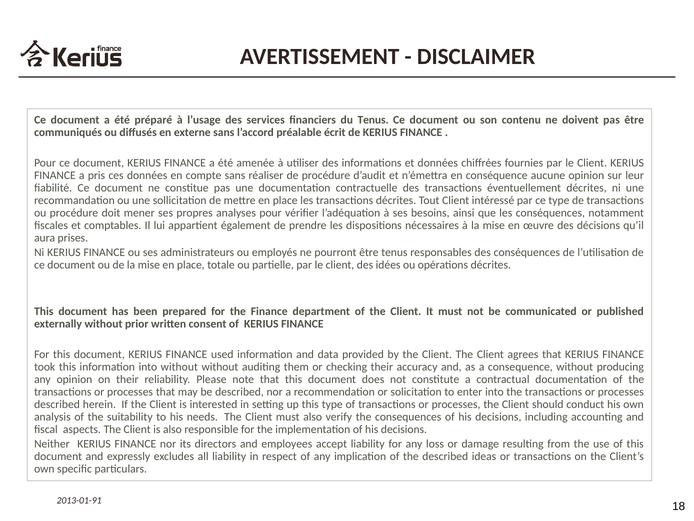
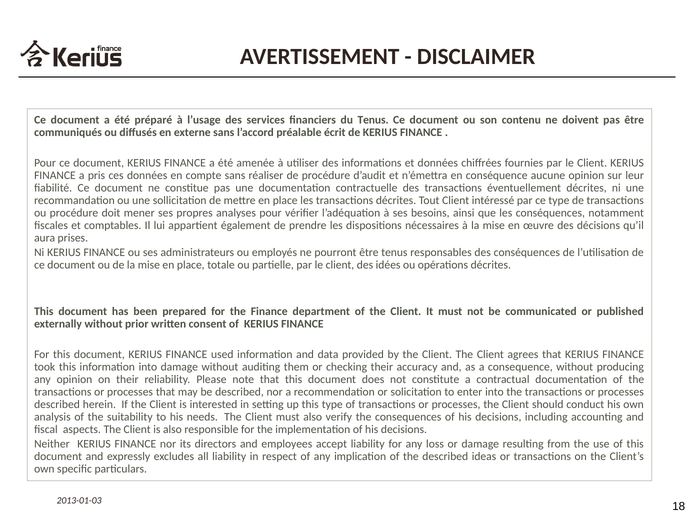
into without: without -> damage (179, 367)
2013-01-91: 2013-01-91 -> 2013-01-03 (79, 500)
